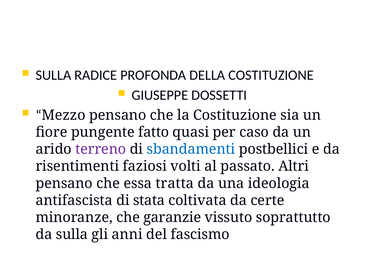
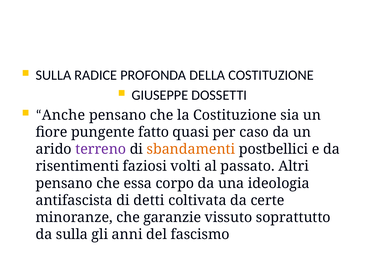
Mezzo: Mezzo -> Anche (63, 115)
sbandamenti colour: blue -> orange (191, 149)
tratta: tratta -> corpo (175, 183)
stata: stata -> detti (149, 200)
